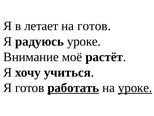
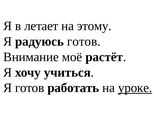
на готов: готов -> этому (94, 26)
радуюсь уроке: уроке -> готов (84, 41)
работать underline: present -> none (73, 87)
